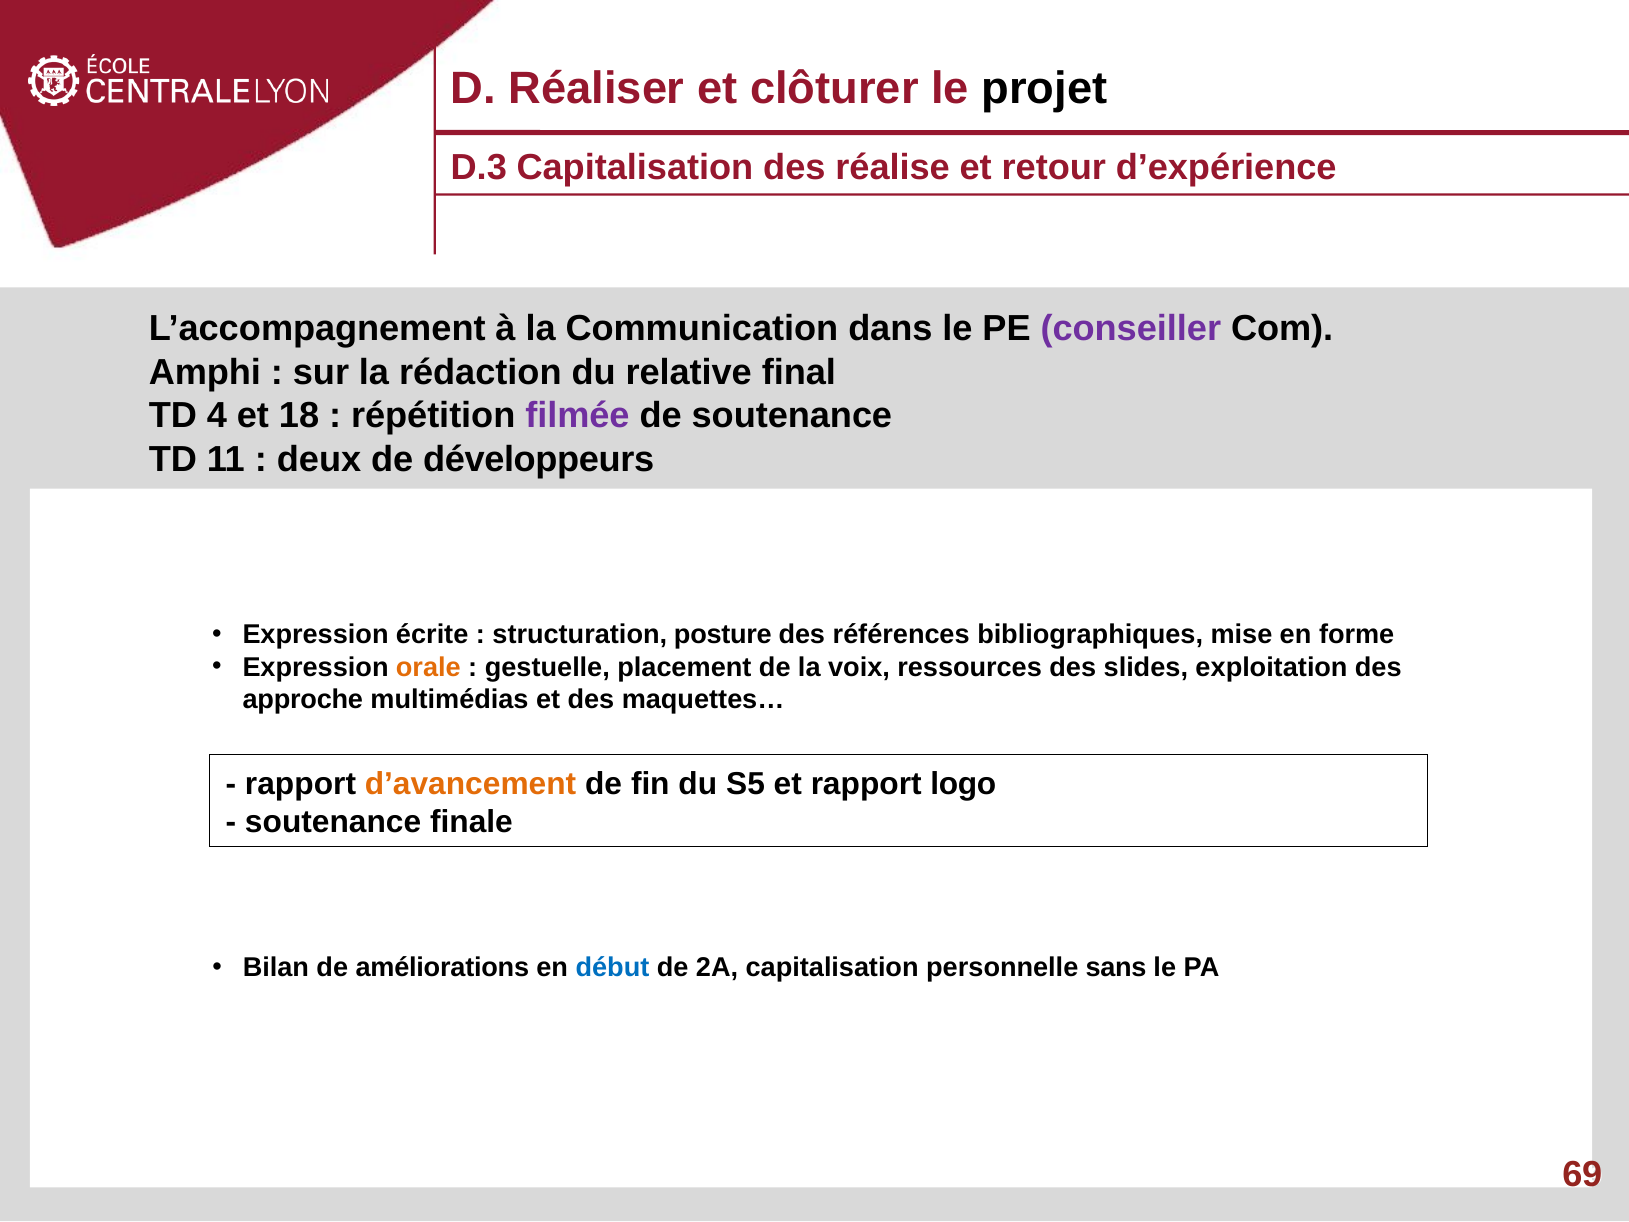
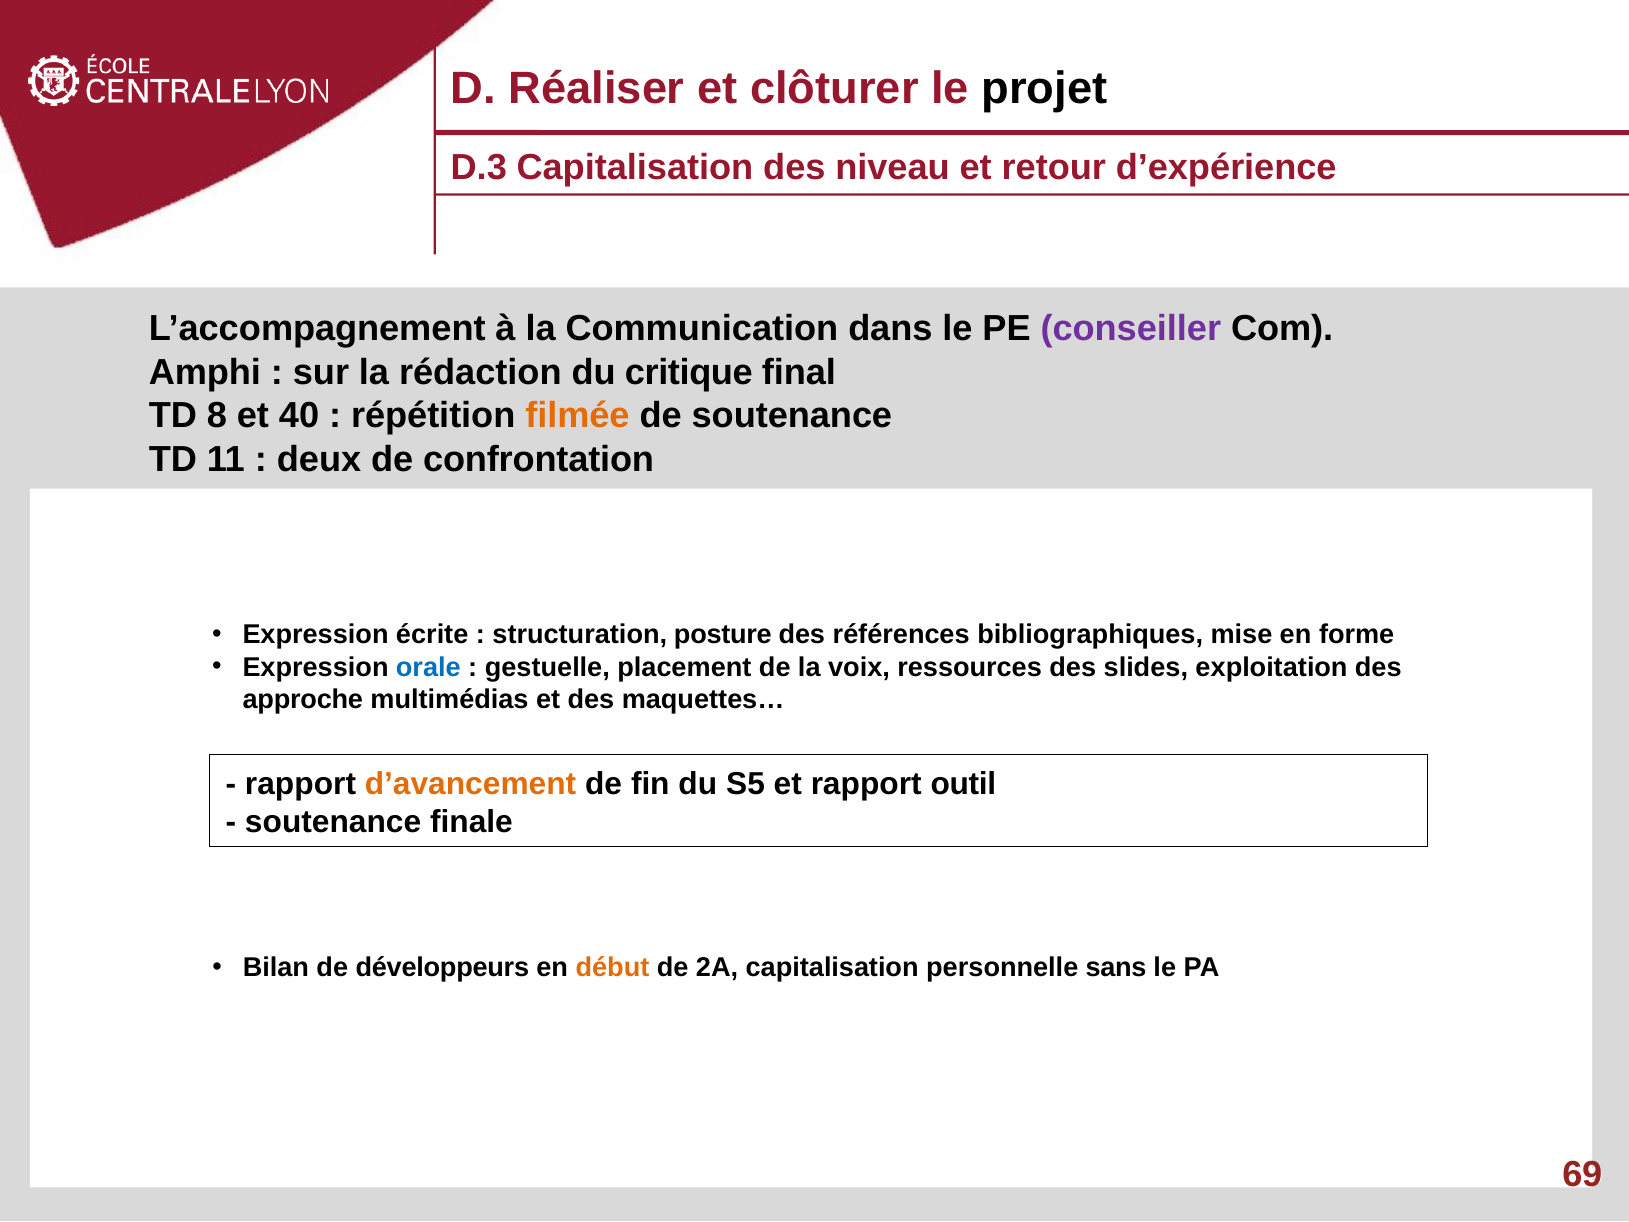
réalise: réalise -> niveau (893, 168)
relative: relative -> critique (689, 372)
4: 4 -> 8 (217, 416)
18: 18 -> 40 (299, 416)
filmée colour: purple -> orange (577, 416)
développeurs: développeurs -> confrontation (539, 459)
orale colour: orange -> blue (428, 667)
logo: logo -> outil (963, 784)
améliorations: améliorations -> développeurs (442, 968)
début colour: blue -> orange (612, 968)
